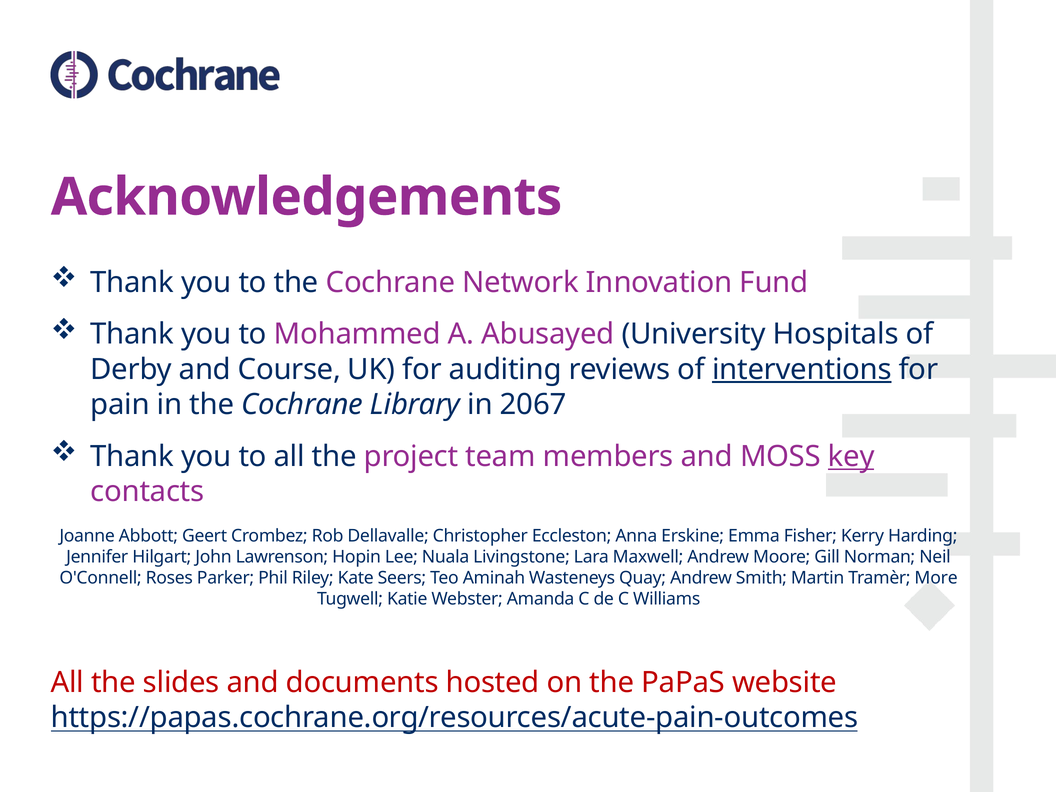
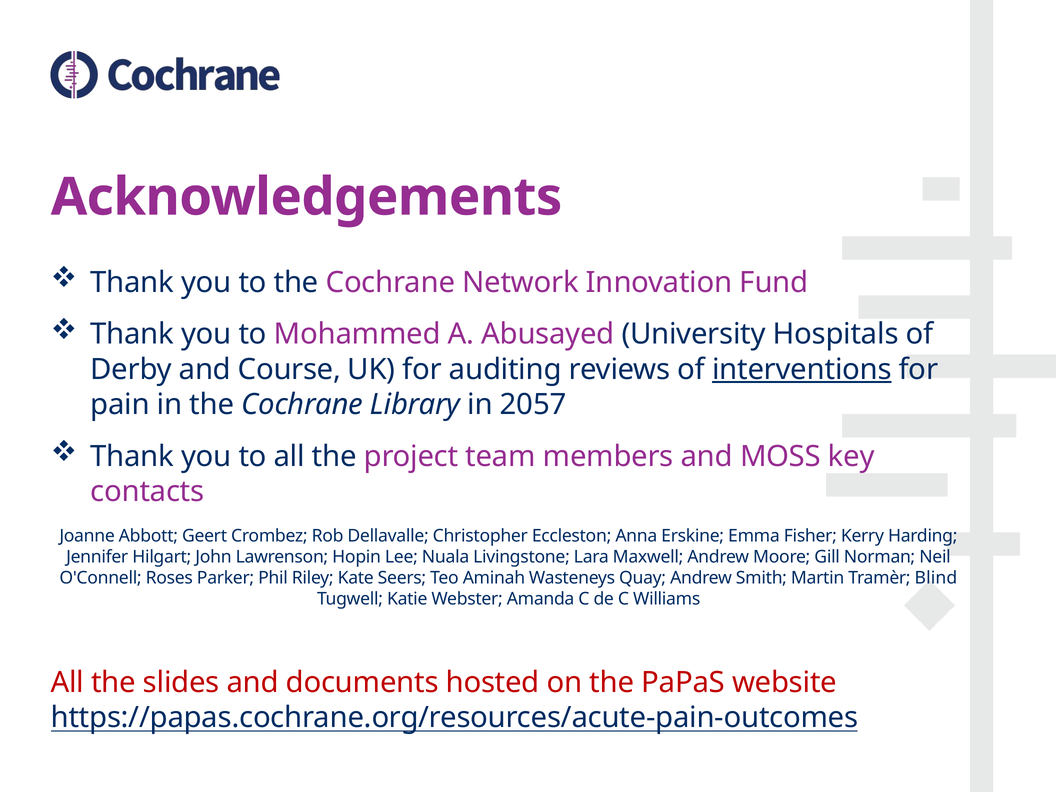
2067: 2067 -> 2057 (533, 405)
key underline: present -> none (851, 457)
More: More -> Blind (936, 578)
